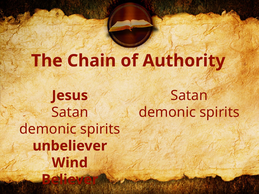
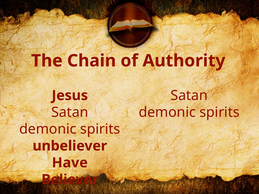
Wind: Wind -> Have (70, 163)
